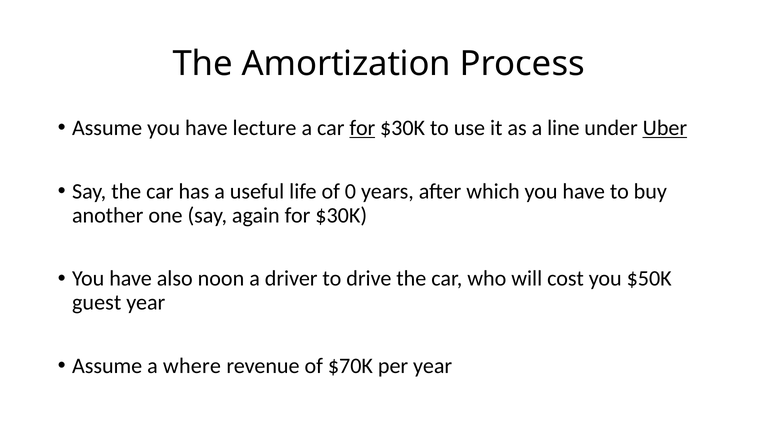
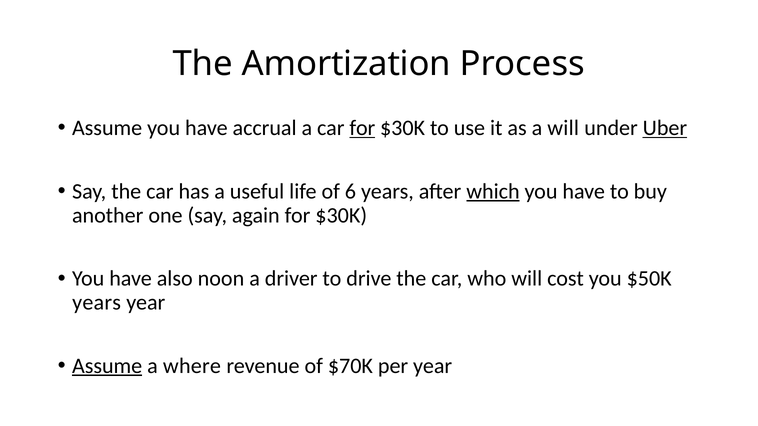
lecture: lecture -> accrual (265, 128)
a line: line -> will (563, 128)
0: 0 -> 6 (350, 192)
which underline: none -> present (493, 192)
guest: guest -> years (97, 303)
Assume underline: none -> present (107, 366)
